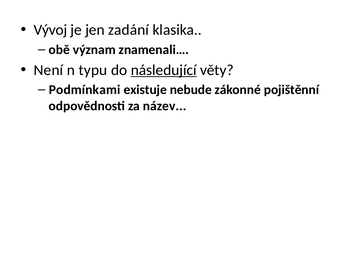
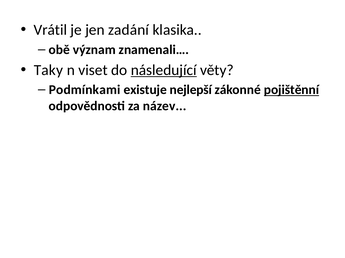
Vývoj: Vývoj -> Vrátil (50, 30)
Není: Není -> Taky (48, 70)
typu: typu -> viset (93, 70)
nebude: nebude -> nejlepší (191, 90)
pojištěnní underline: none -> present (291, 90)
